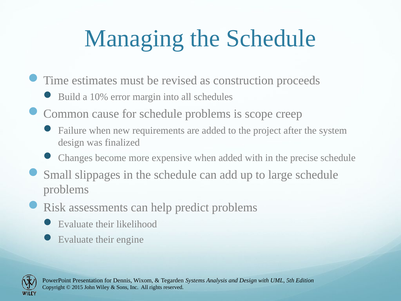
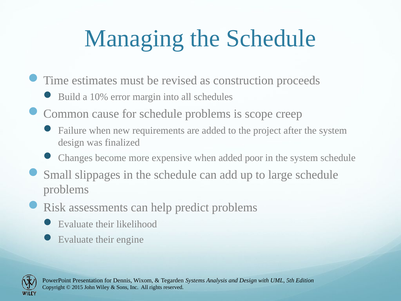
added with: with -> poor (254, 158)
in the precise: precise -> system (304, 158)
